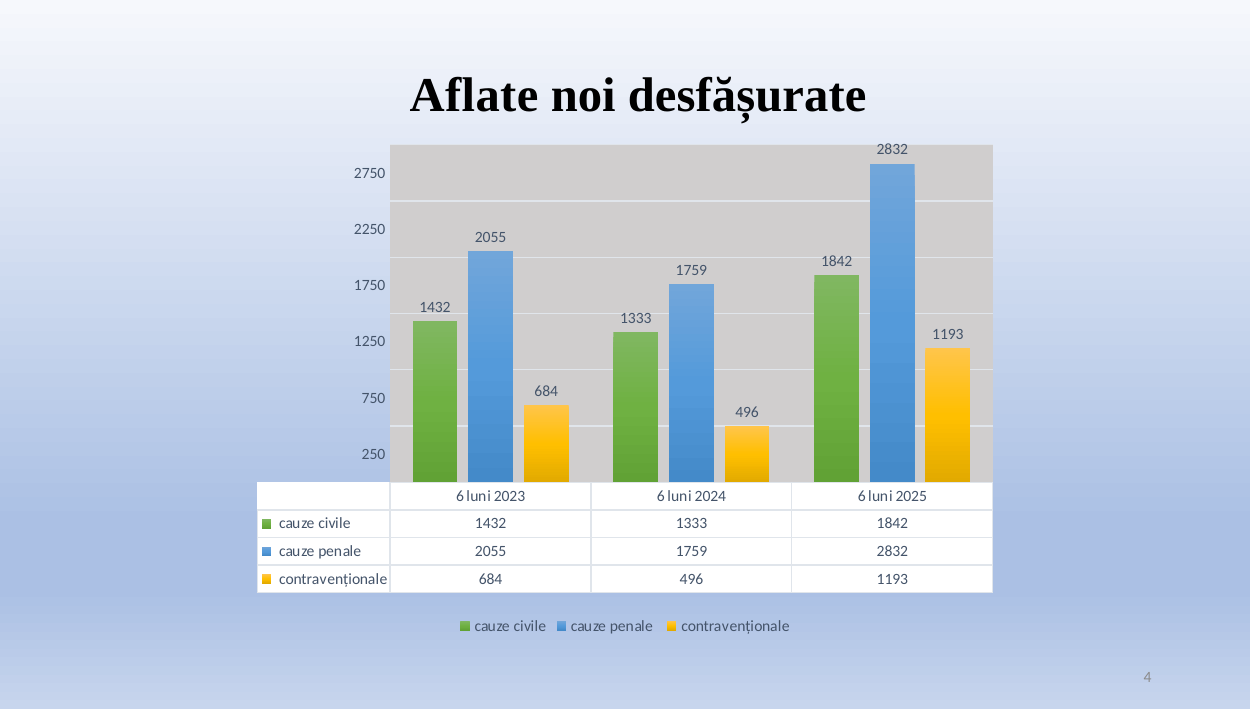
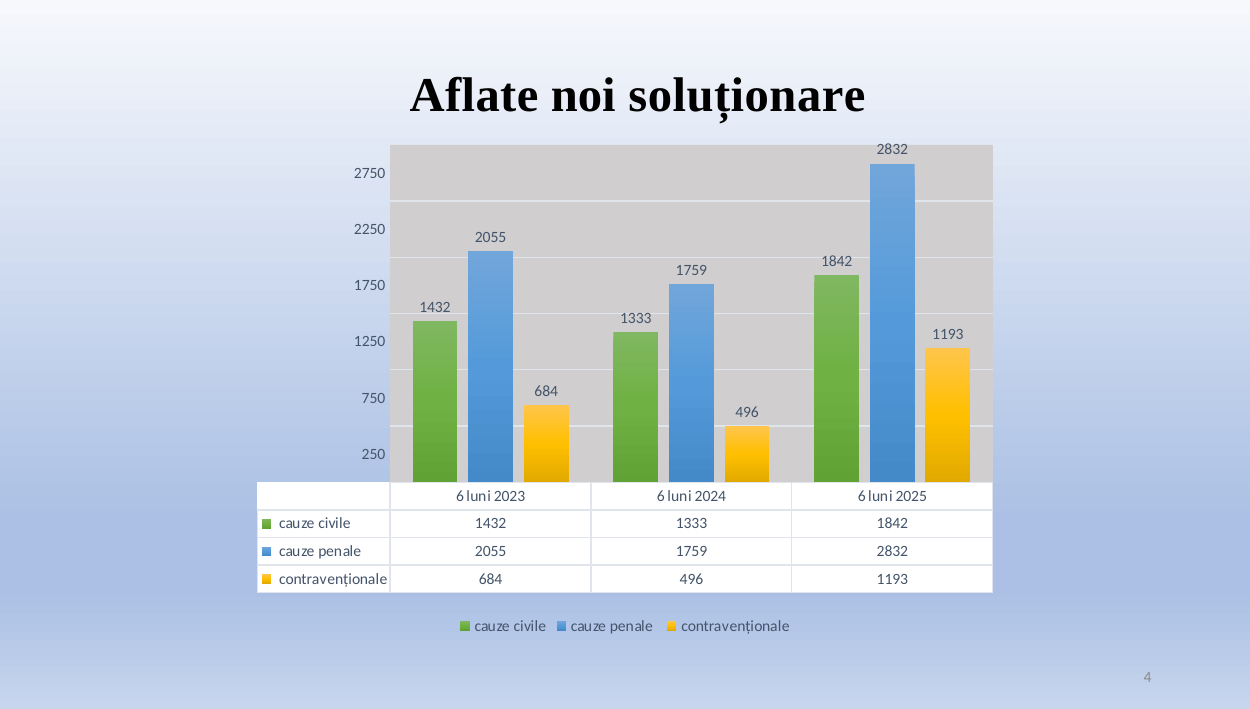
desfășurate: desfășurate -> soluționare (747, 96)
